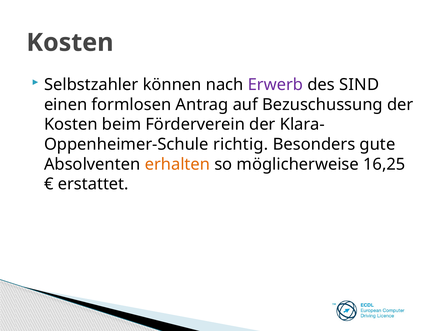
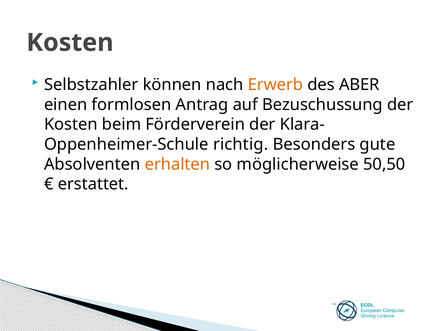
Erwerb colour: purple -> orange (275, 85)
SIND: SIND -> ABER (359, 85)
16,25: 16,25 -> 50,50 (384, 164)
